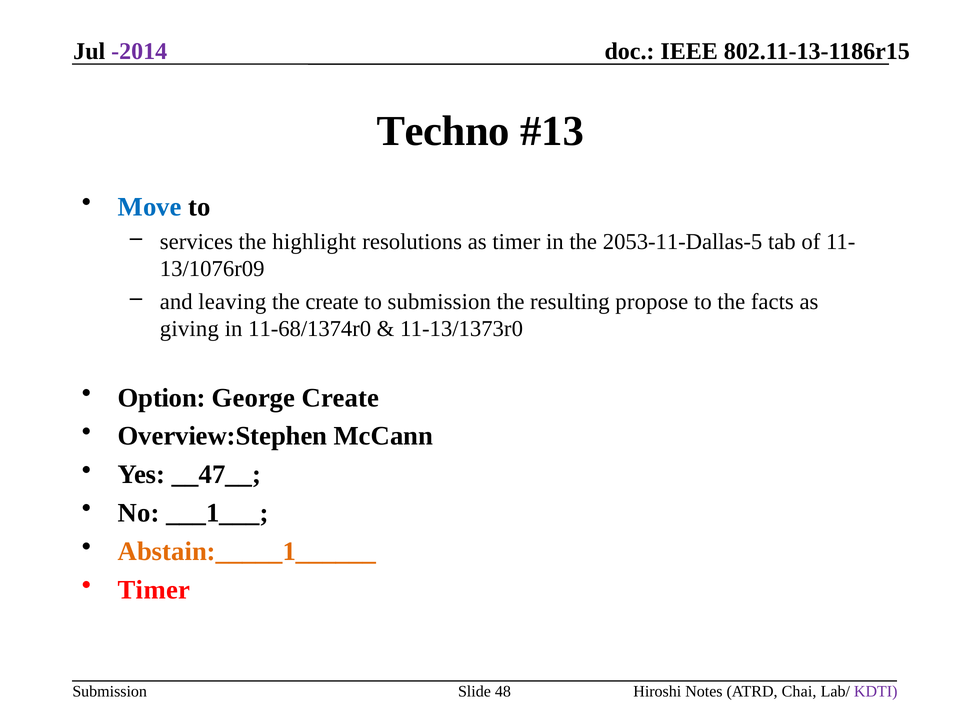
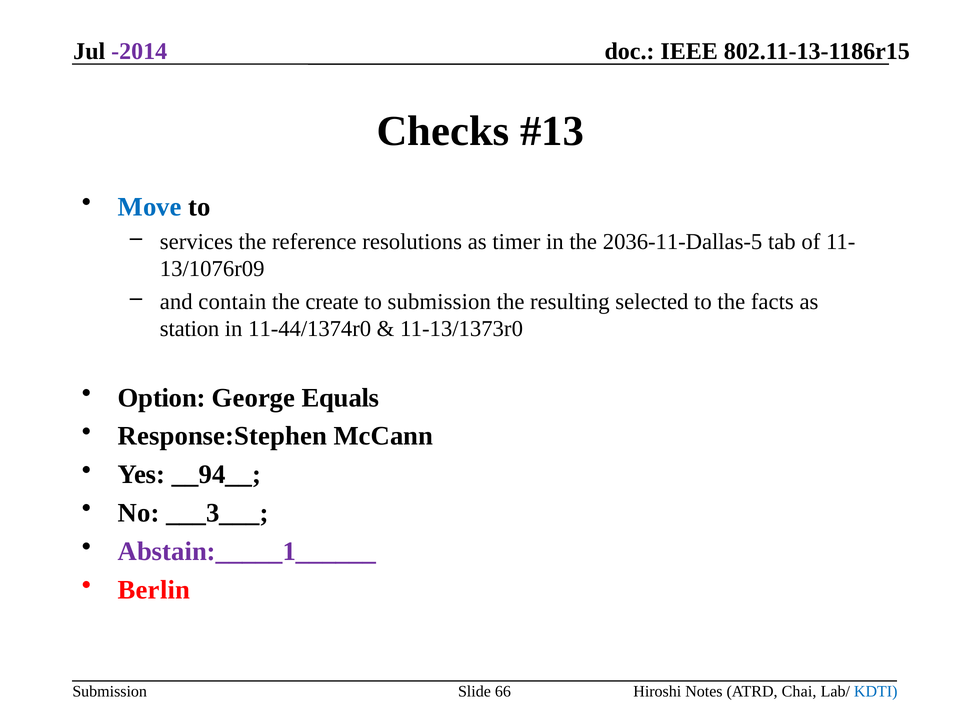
Techno: Techno -> Checks (443, 131)
highlight: highlight -> reference (314, 242)
2053-11-Dallas-5: 2053-11-Dallas-5 -> 2036-11-Dallas-5 (683, 242)
leaving: leaving -> contain (232, 301)
propose: propose -> selected (652, 301)
giving: giving -> station (190, 329)
11-68/1374r0: 11-68/1374r0 -> 11-44/1374r0 (310, 329)
George Create: Create -> Equals (341, 398)
Overview:Stephen: Overview:Stephen -> Response:Stephen (222, 436)
__47__: __47__ -> __94__ (216, 474)
___1___: ___1___ -> ___3___ (217, 513)
Abstain:_____1______ colour: orange -> purple (247, 551)
Timer: Timer -> Berlin (154, 590)
48: 48 -> 66 (503, 691)
KDTI colour: purple -> blue (876, 691)
